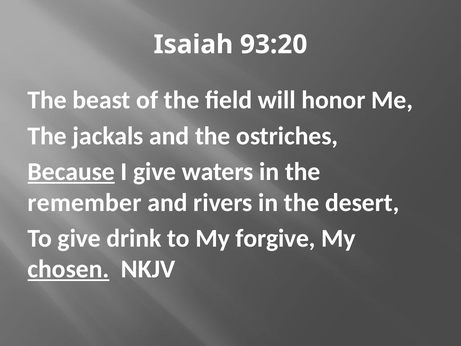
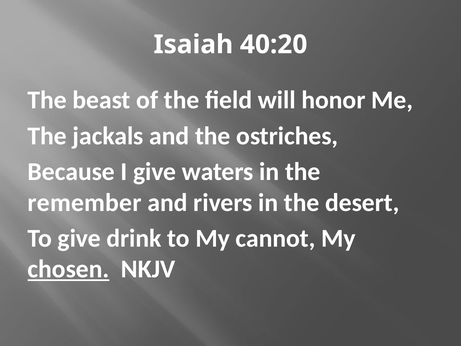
93:20: 93:20 -> 40:20 (274, 44)
Because underline: present -> none (71, 172)
forgive: forgive -> cannot (276, 238)
